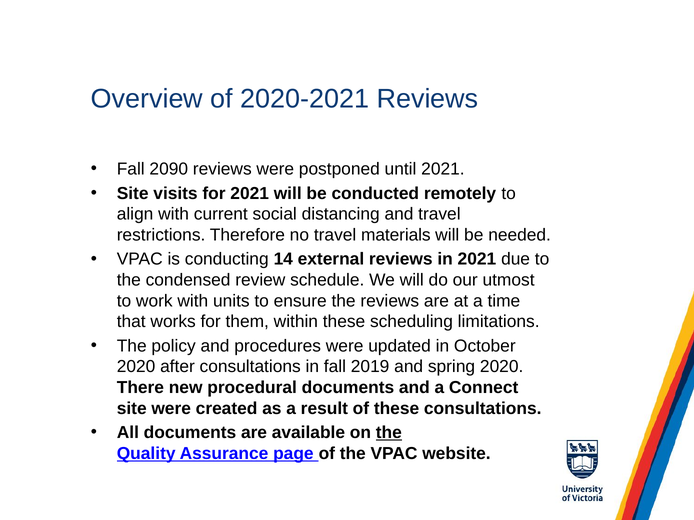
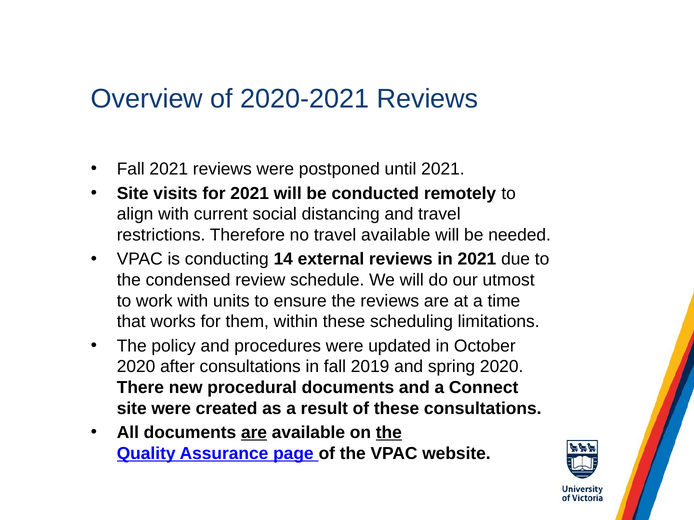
Fall 2090: 2090 -> 2021 (169, 169)
travel materials: materials -> available (396, 235)
are underline: none -> present (254, 433)
